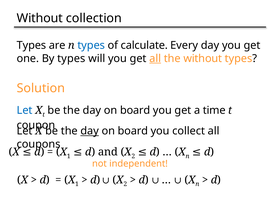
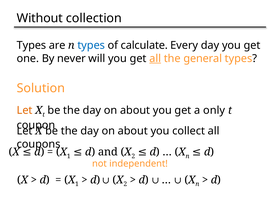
By types: types -> never (71, 58)
the without: without -> general (203, 58)
Let colour: blue -> orange (25, 110)
board: board -> about (135, 110)
time: time -> only (214, 110)
day underline: present -> none (90, 131)
board: board -> about (133, 131)
